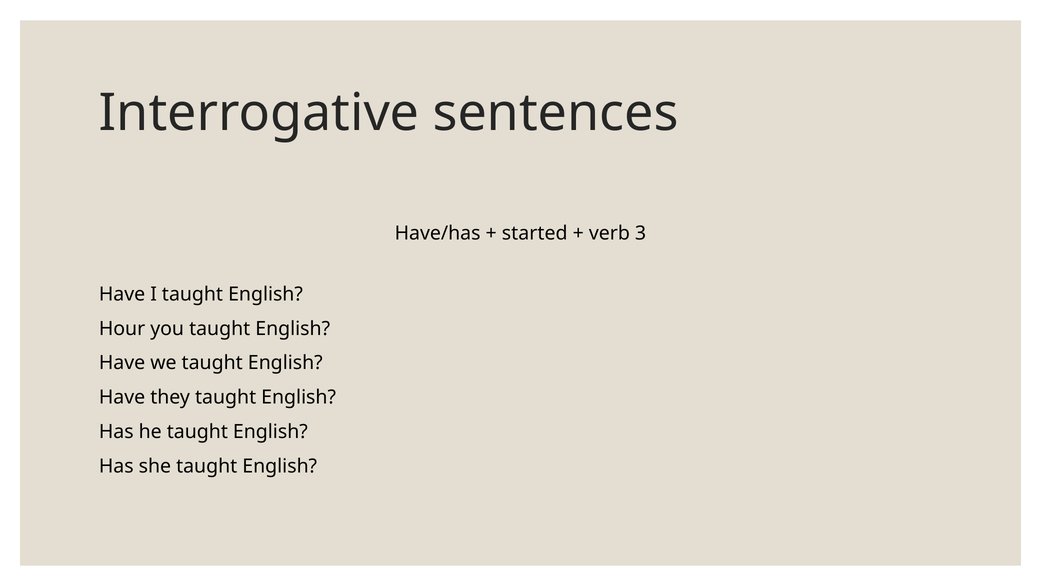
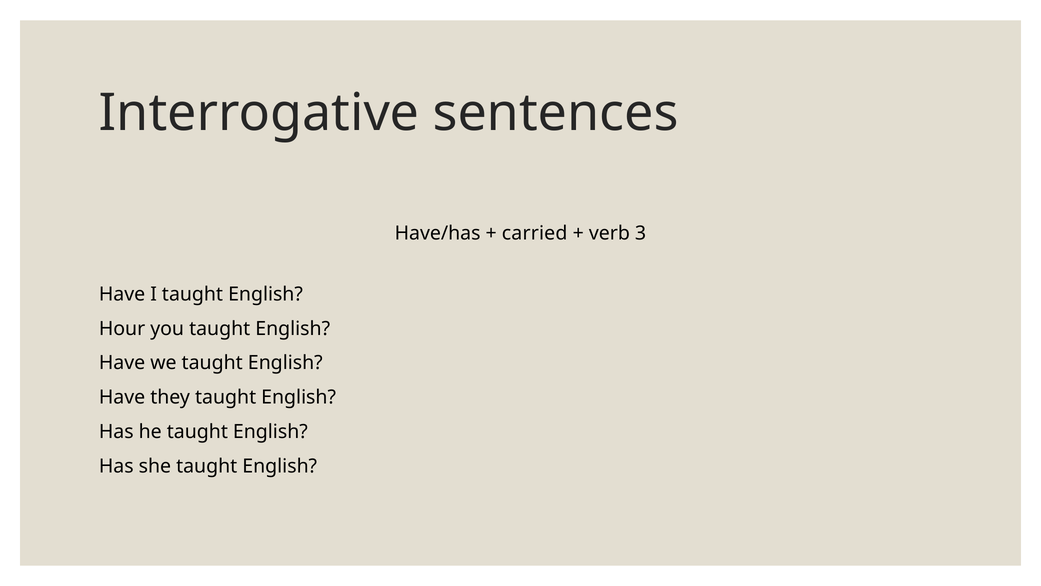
started: started -> carried (535, 233)
